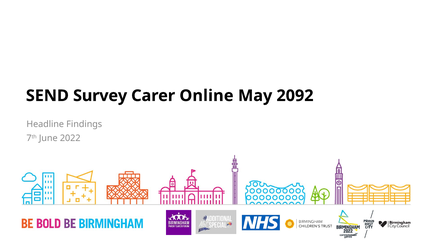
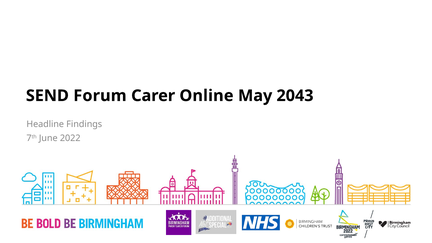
Survey: Survey -> Forum (100, 96)
2092: 2092 -> 2043 (295, 96)
